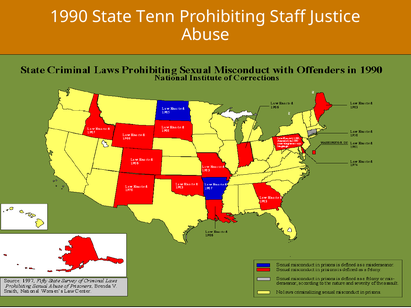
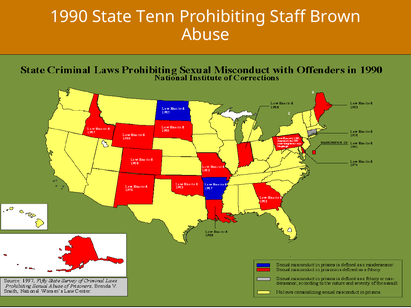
Justice: Justice -> Brown (335, 17)
